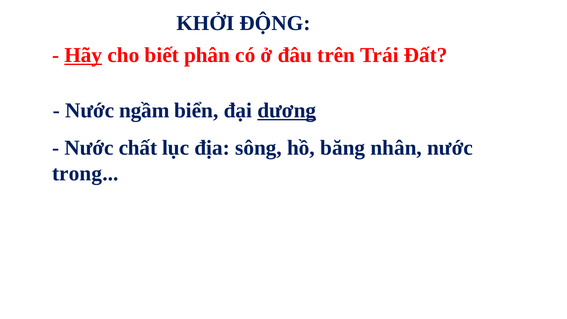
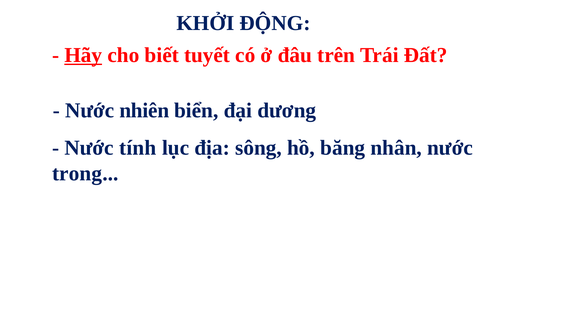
phân: phân -> tuyết (207, 55)
ngầm: ngầm -> nhiên (144, 111)
dương underline: present -> none (287, 111)
chất: chất -> tính (138, 148)
